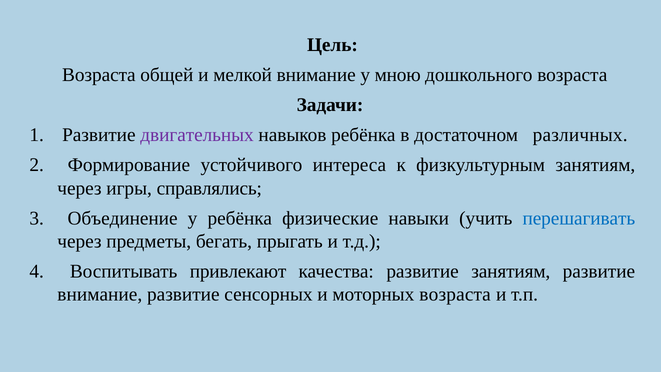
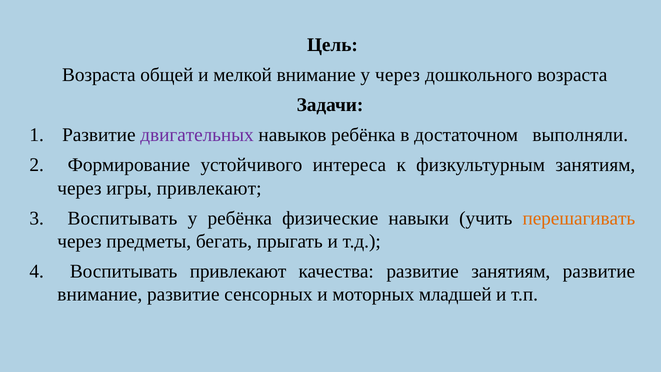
у мною: мною -> через (397, 75)
различных: различных -> выполняли (580, 135)
игры справлялись: справлялись -> привлекают (209, 188)
Объединение: Объединение -> Воспитывать (122, 218)
перешагивать colour: blue -> orange (579, 218)
моторных возраста: возраста -> младшей (455, 294)
